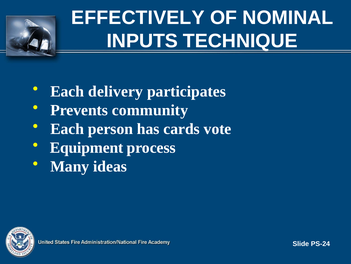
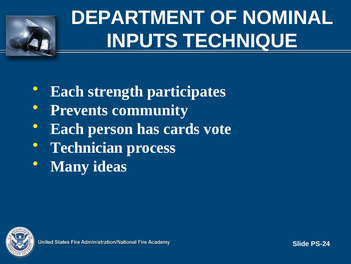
EFFECTIVELY: EFFECTIVELY -> DEPARTMENT (138, 18)
delivery: delivery -> strength (116, 91)
Equipment: Equipment -> Technician (87, 147)
